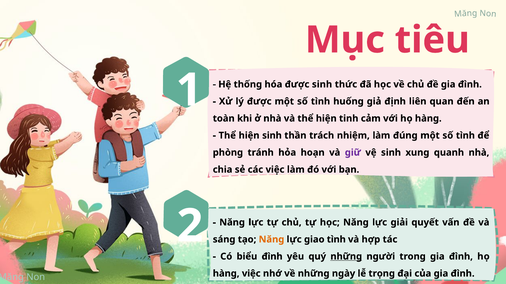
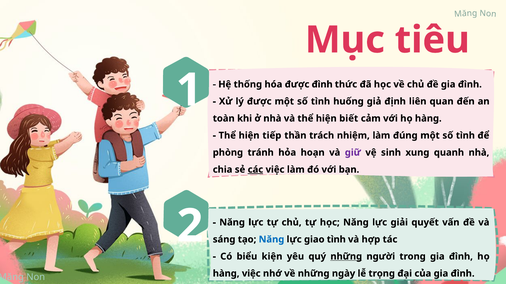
được sinh: sinh -> đình (322, 85)
tinh: tinh -> biết (349, 119)
hiện sinh: sinh -> tiếp (272, 136)
các underline: none -> present (255, 170)
Năng colour: orange -> blue (271, 240)
đình: đình -> kiện (272, 257)
